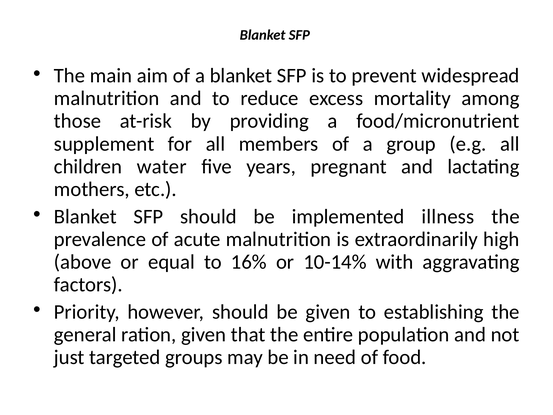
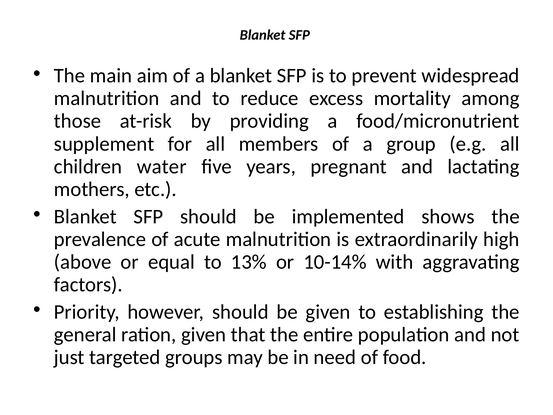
illness: illness -> shows (448, 216)
16%: 16% -> 13% (249, 262)
